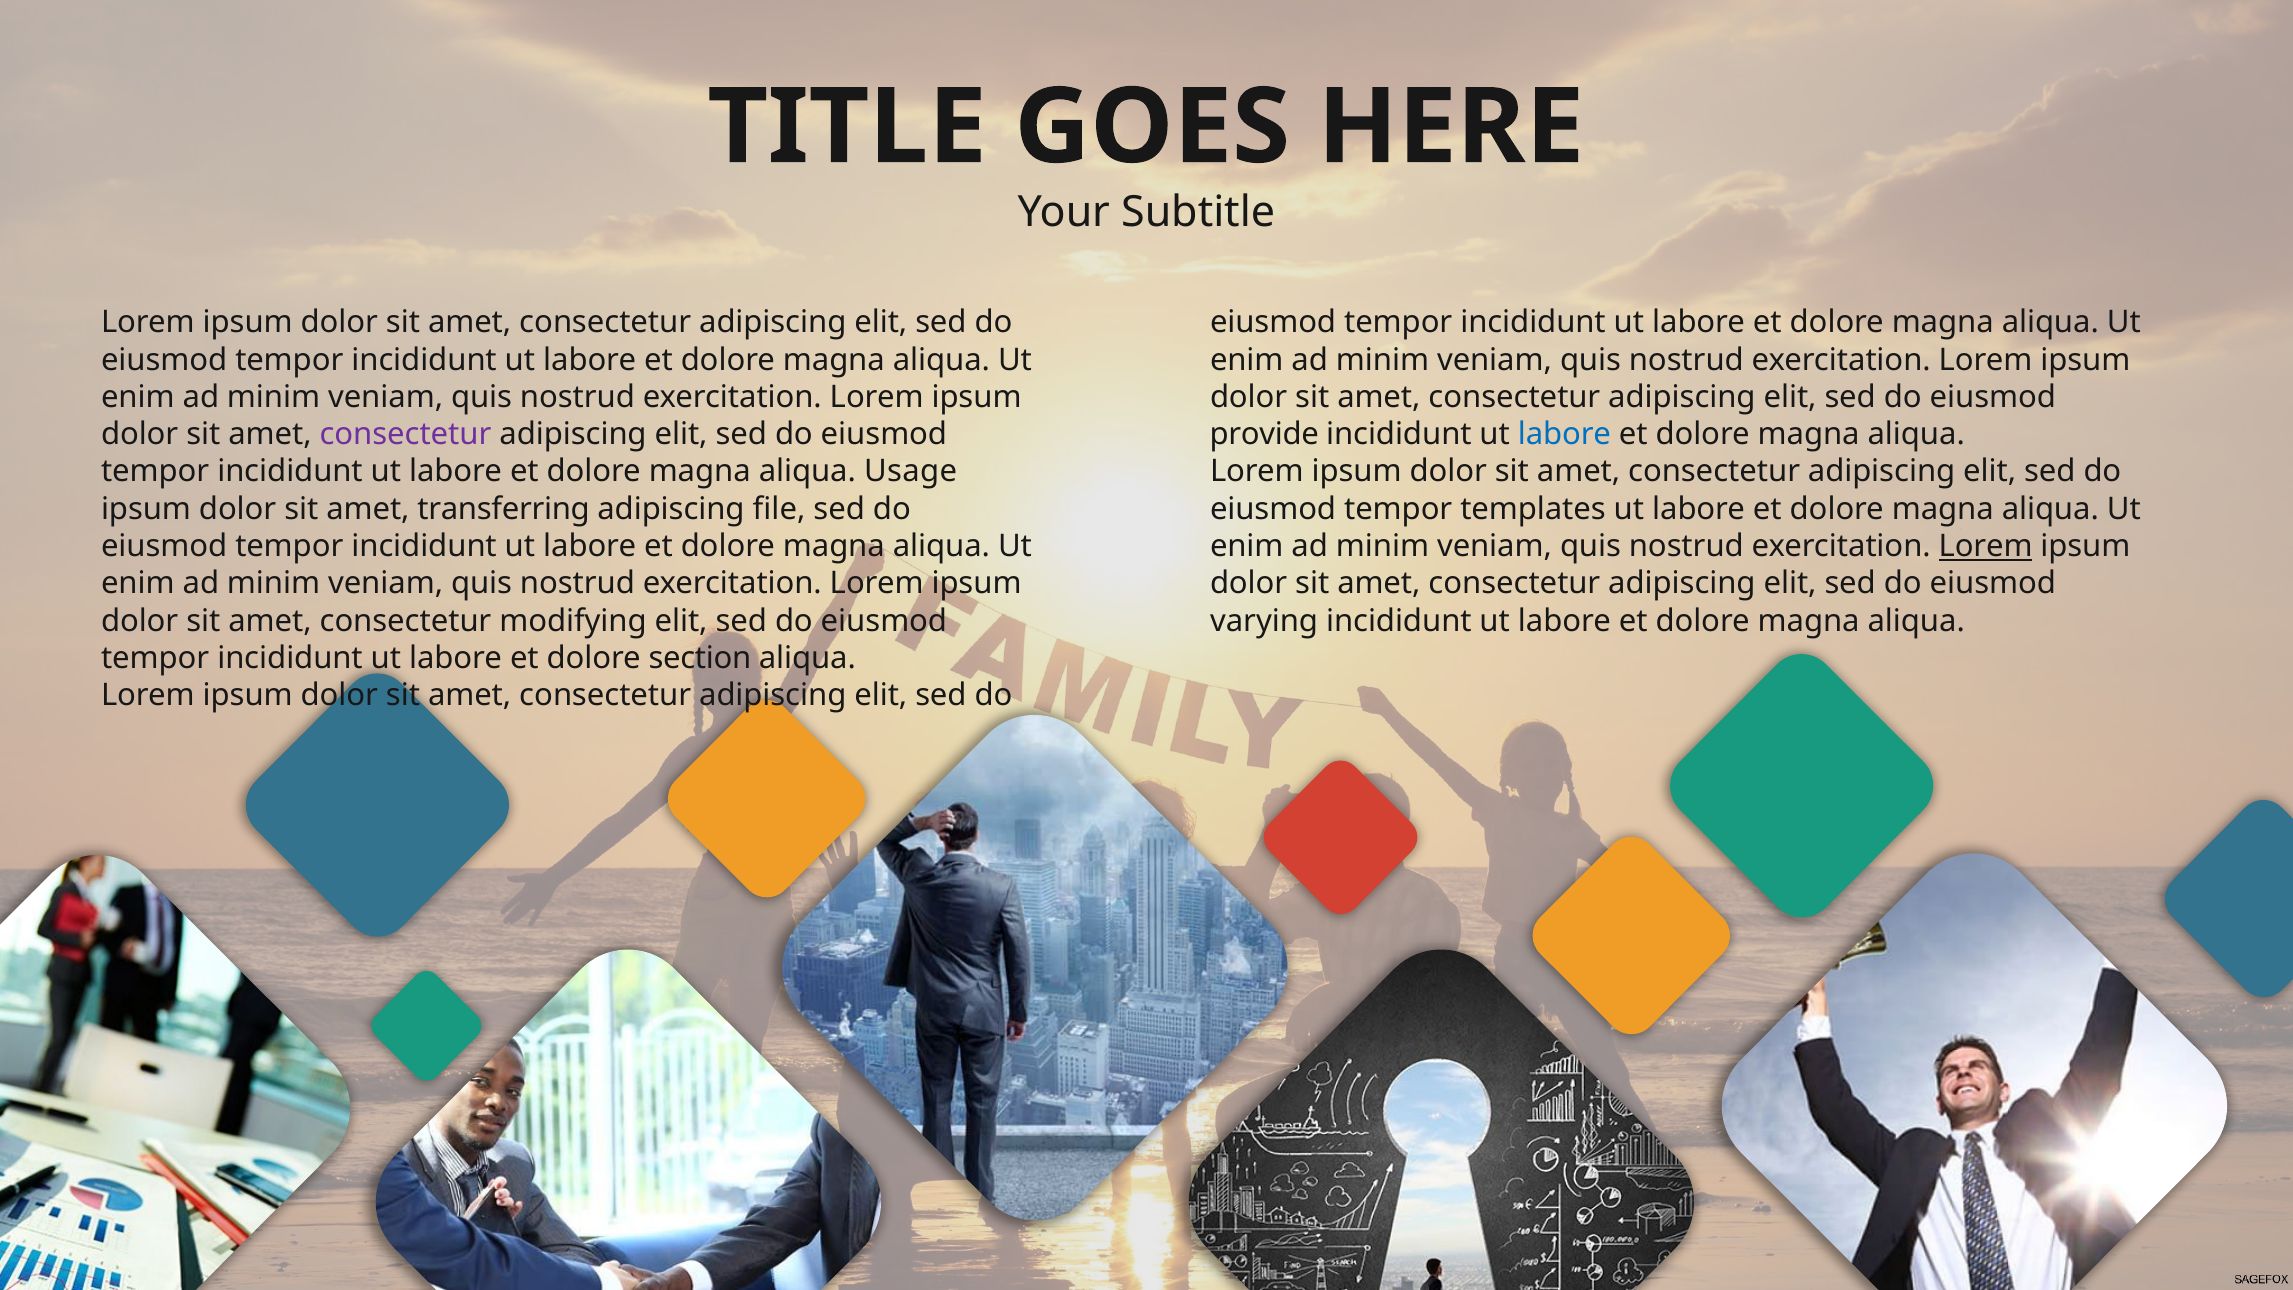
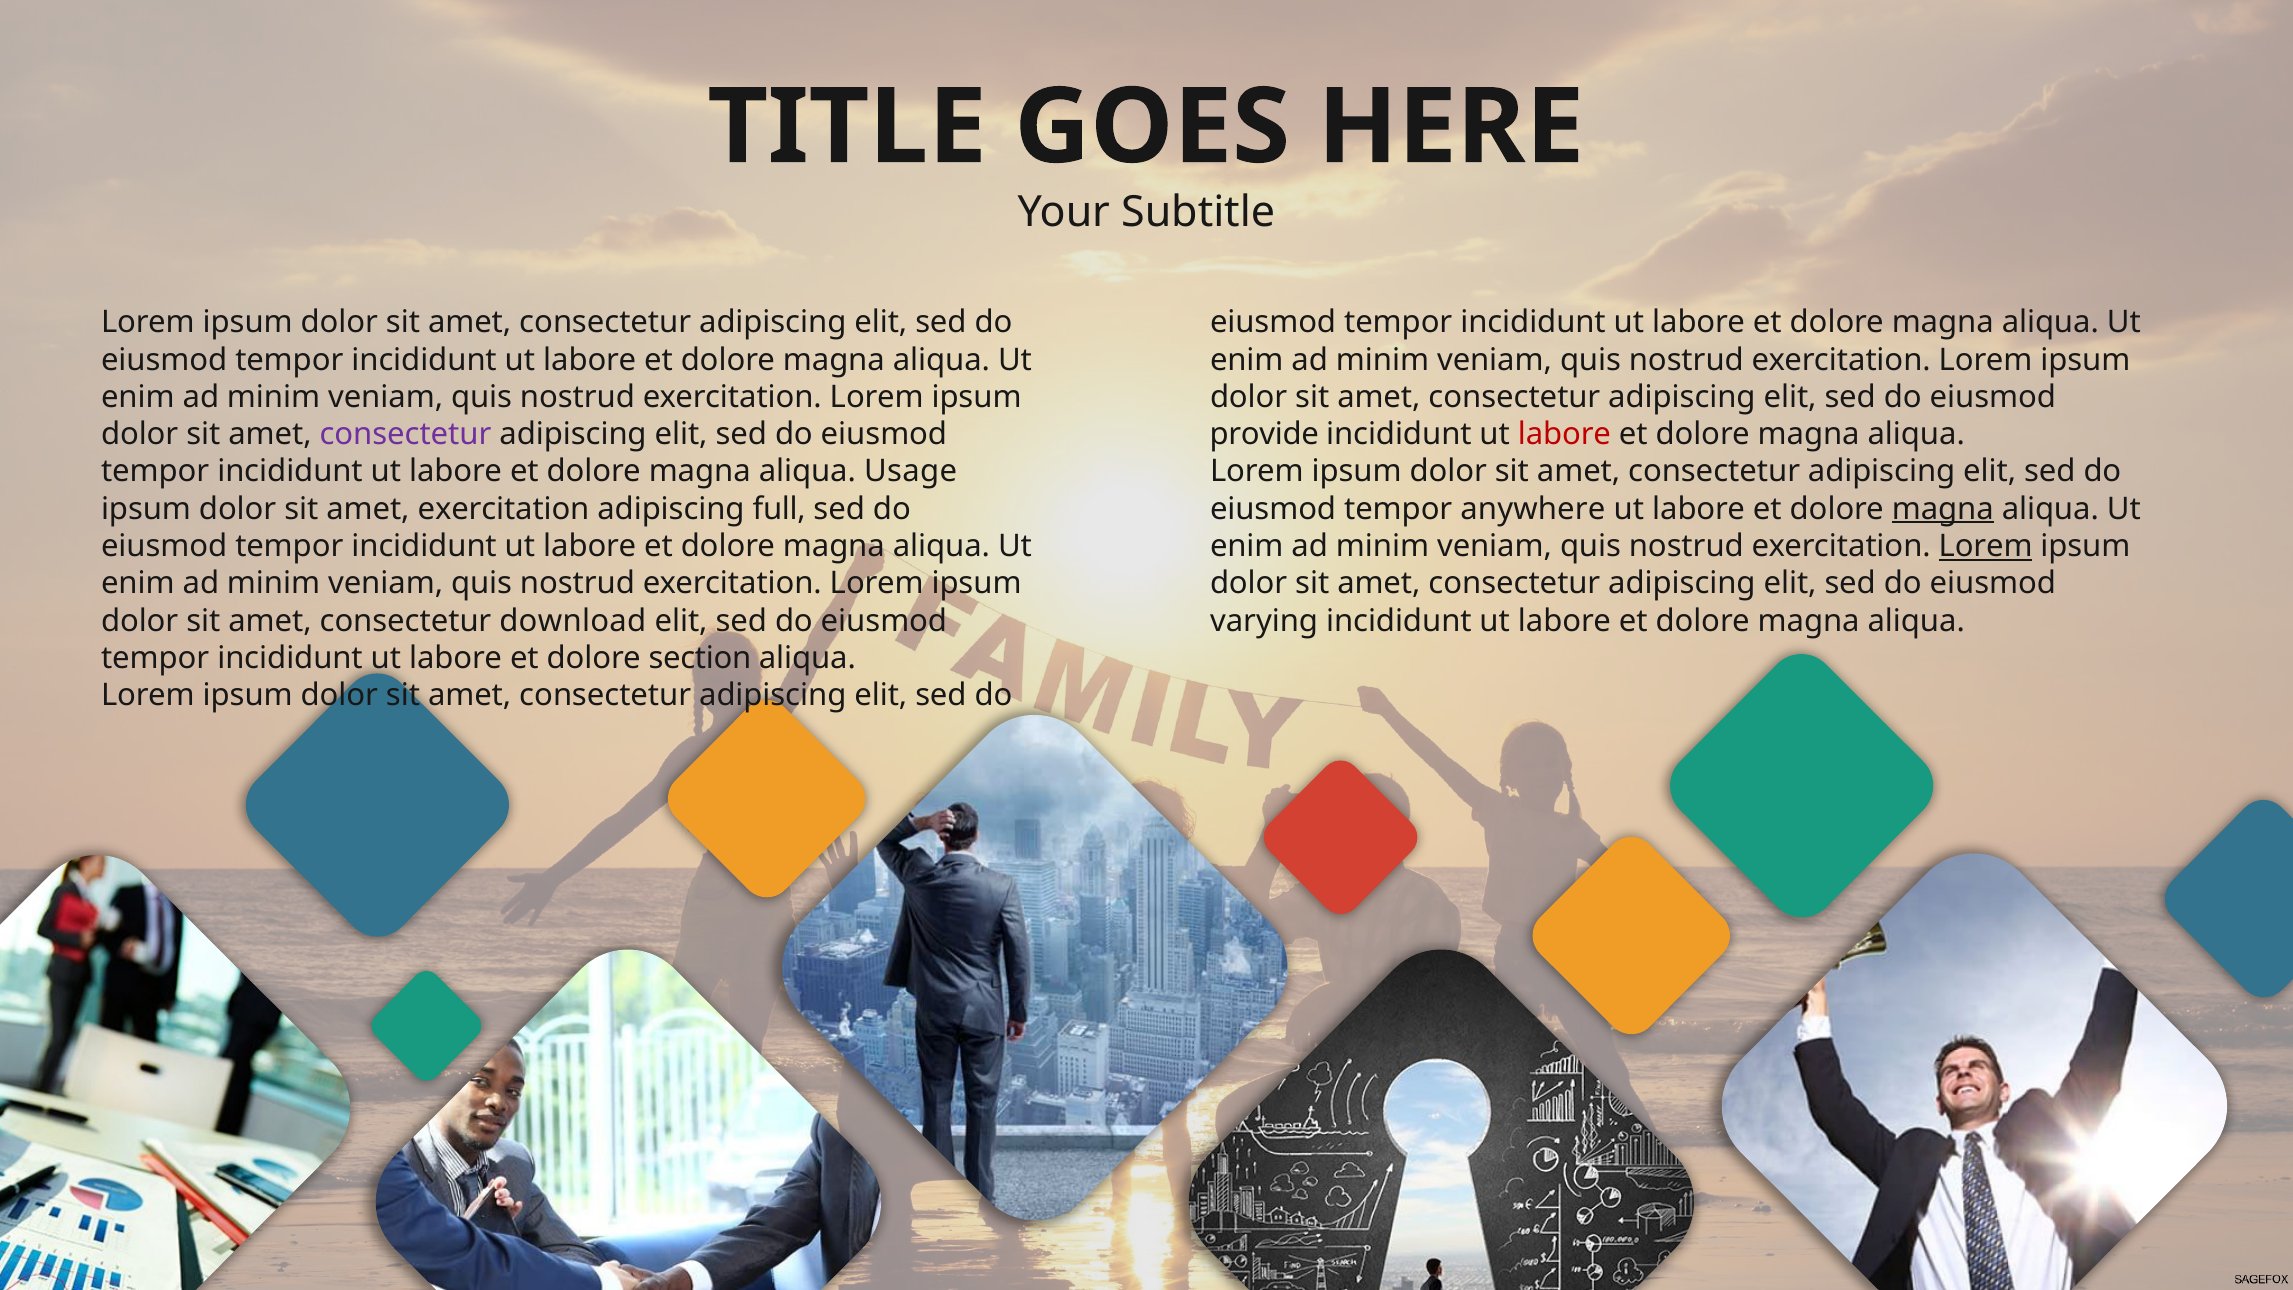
labore colour: blue -> red (1564, 434)
amet transferring: transferring -> exercitation (504, 509)
file: file -> full (779, 509)
templates: templates -> anywhere (1533, 509)
magna underline: none -> present (1943, 509)
modifying: modifying -> download (573, 621)
